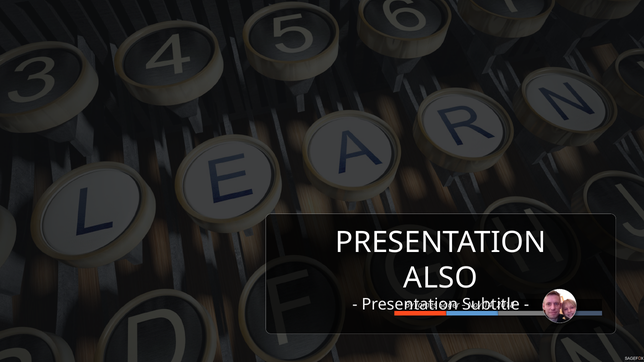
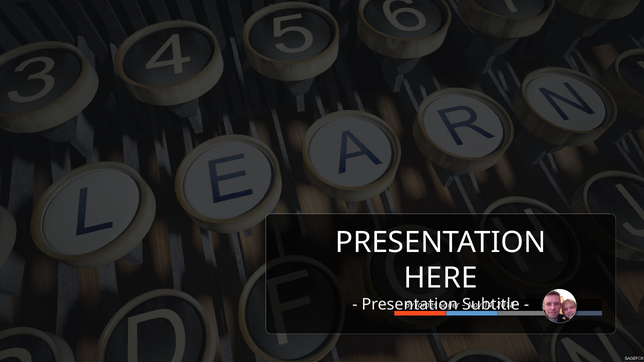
ALSO: ALSO -> HERE (441, 278)
